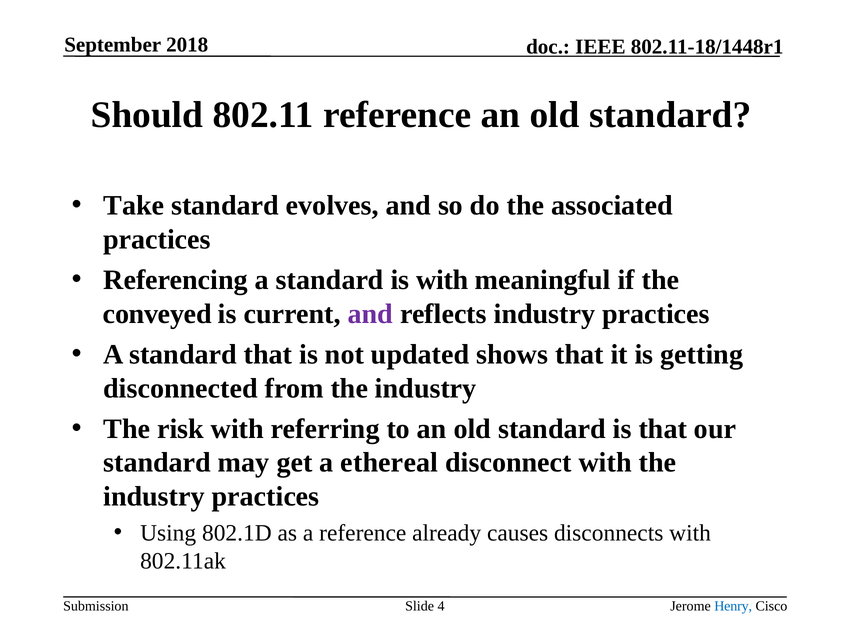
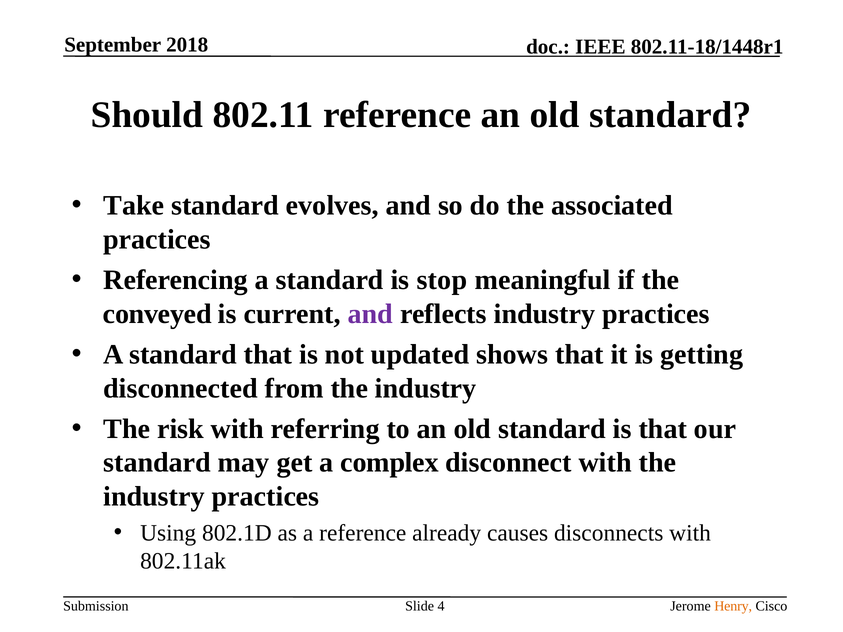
is with: with -> stop (442, 280)
ethereal: ethereal -> complex (390, 463)
Henry colour: blue -> orange (733, 606)
